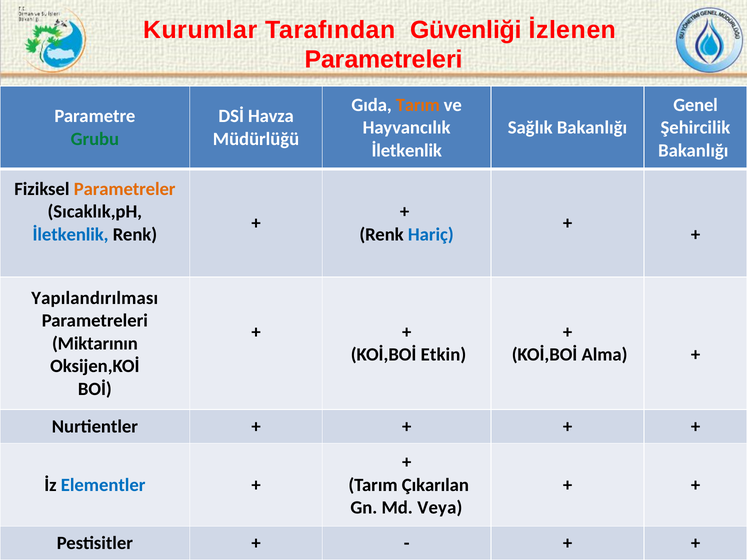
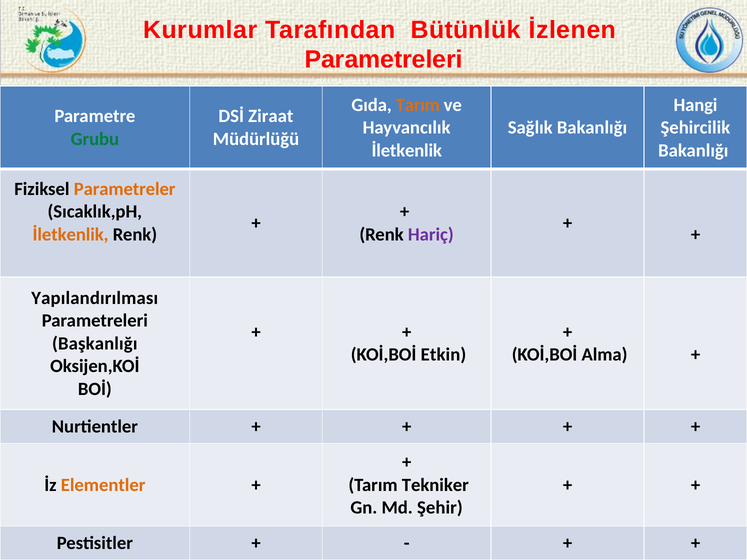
Güvenliği: Güvenliği -> Bütünlük (466, 30)
Genel: Genel -> Hangi (696, 105)
Havza: Havza -> Ziraat (271, 116)
İletkenlik colour: blue -> orange (71, 235)
Hariç colour: blue -> purple (431, 235)
Miktarının: Miktarının -> Başkanlığı (95, 344)
Elementler colour: blue -> orange (103, 485)
Çıkarılan: Çıkarılan -> Tekniker (435, 485)
Veya: Veya -> Şehir (440, 508)
